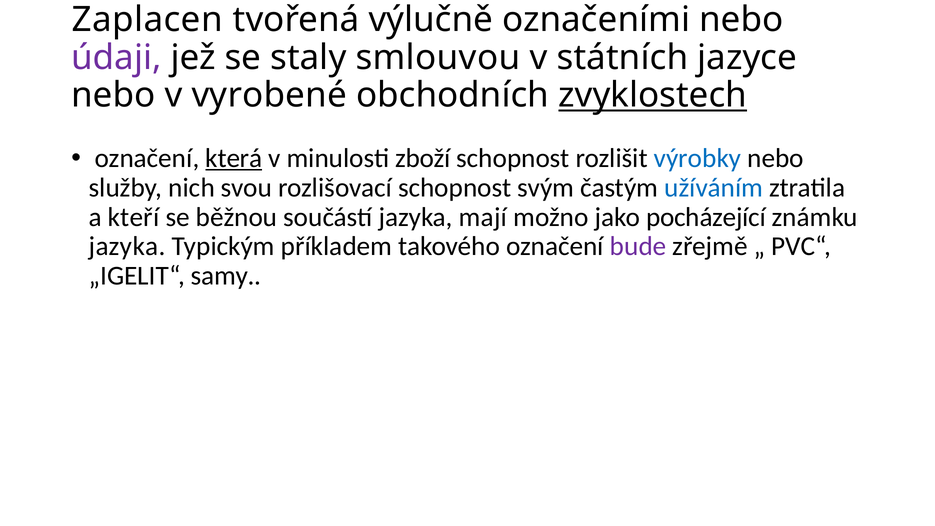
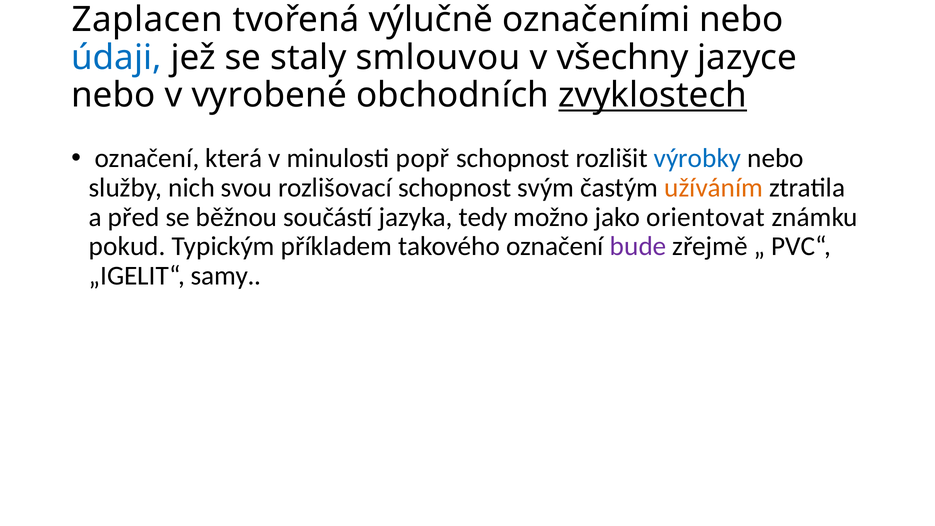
údaji colour: purple -> blue (116, 58)
státních: státních -> všechny (623, 58)
která underline: present -> none (234, 158)
zboží: zboží -> popř (423, 158)
užíváním colour: blue -> orange (714, 188)
kteří: kteří -> před (134, 217)
mají: mají -> tedy (483, 217)
pocházející: pocházející -> orientovat (706, 217)
jazyka: jazyka -> pokud (127, 246)
